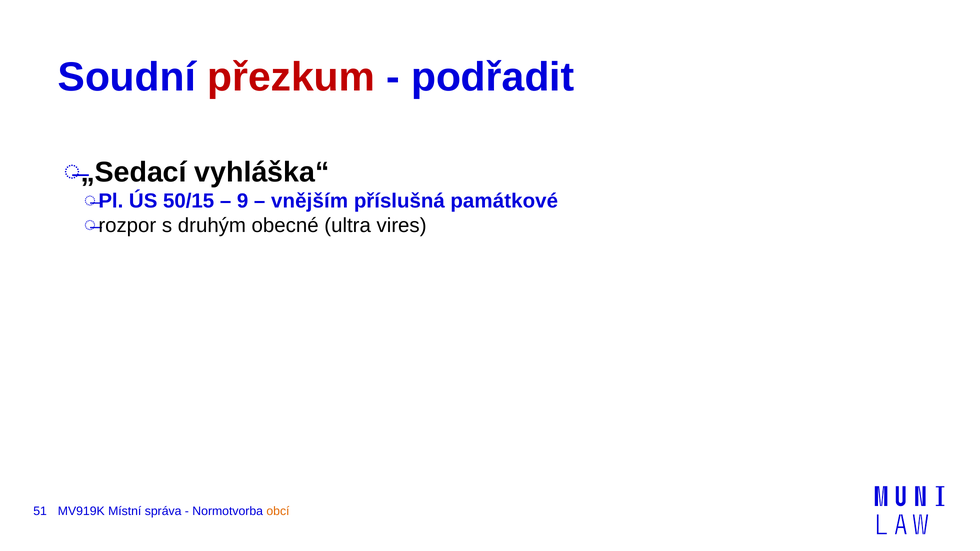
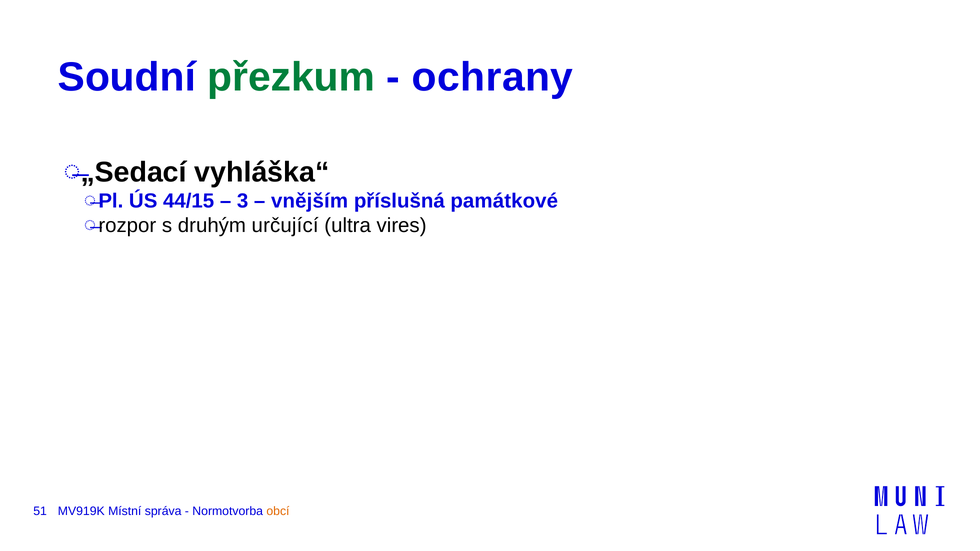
přezkum colour: red -> green (291, 77)
podřadit: podřadit -> ochrany (493, 77)
50/15: 50/15 -> 44/15 (189, 201)
9: 9 -> 3 (243, 201)
obecné: obecné -> určující (285, 226)
